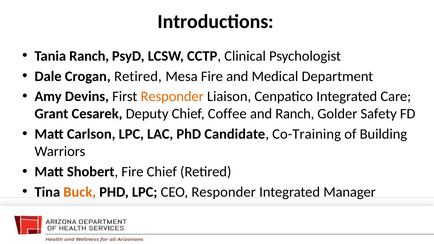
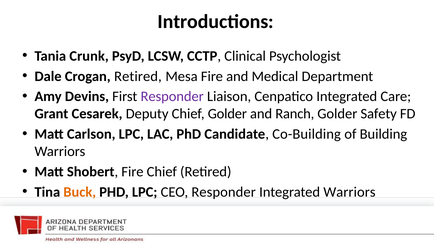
Tania Ranch: Ranch -> Crunk (89, 56)
Responder colour: orange -> purple (172, 97)
Chief Coffee: Coffee -> Golder (227, 114)
Co-Training: Co-Training -> Co-Building (307, 134)
Integrated Manager: Manager -> Warriors (349, 192)
